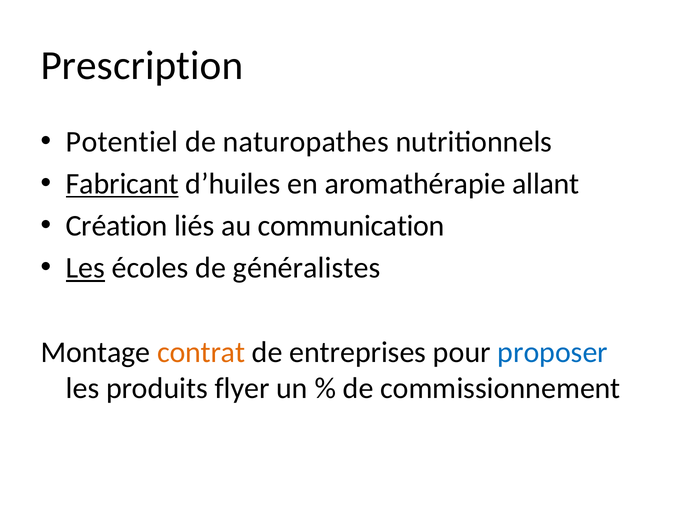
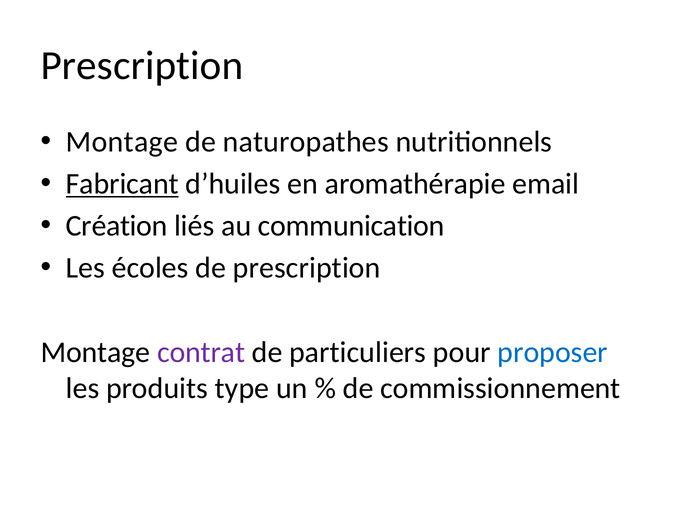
Potentiel: Potentiel -> Montage (122, 142)
allant: allant -> email (546, 184)
Les underline: present -> none (85, 268)
de généralistes: généralistes -> prescription (307, 268)
contrat colour: orange -> purple (201, 352)
entreprises: entreprises -> particuliers (358, 352)
flyer: flyer -> type (242, 388)
